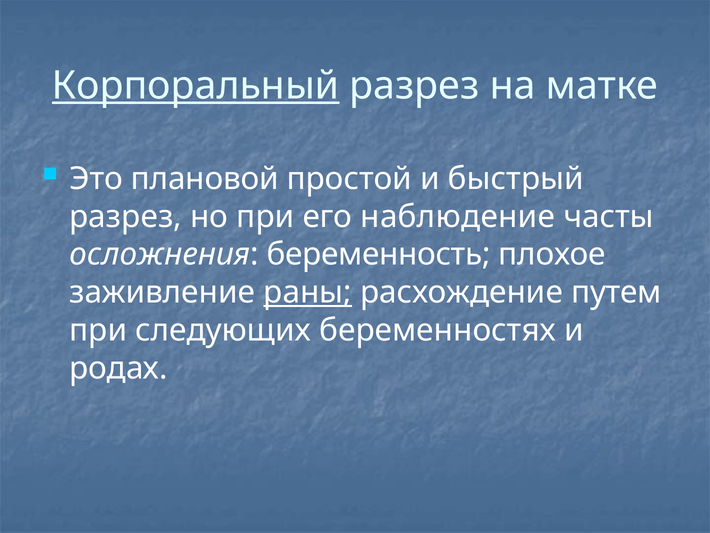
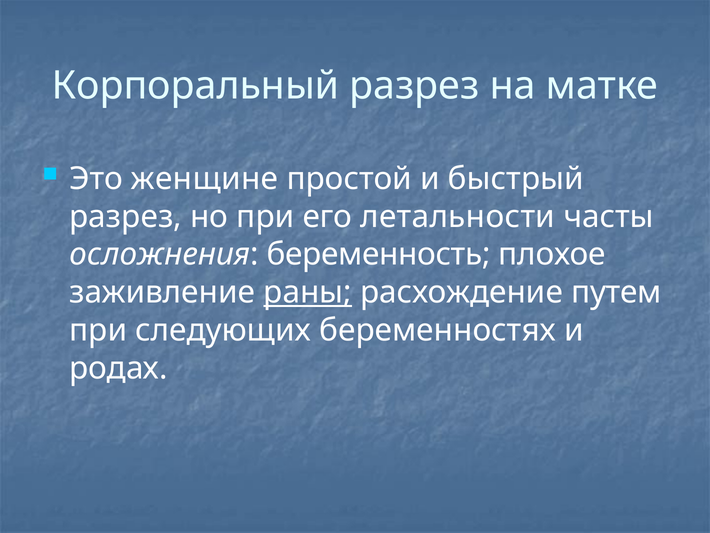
Корпоральный underline: present -> none (196, 86)
плановой: плановой -> женщине (205, 179)
наблюдение: наблюдение -> летальности (458, 216)
